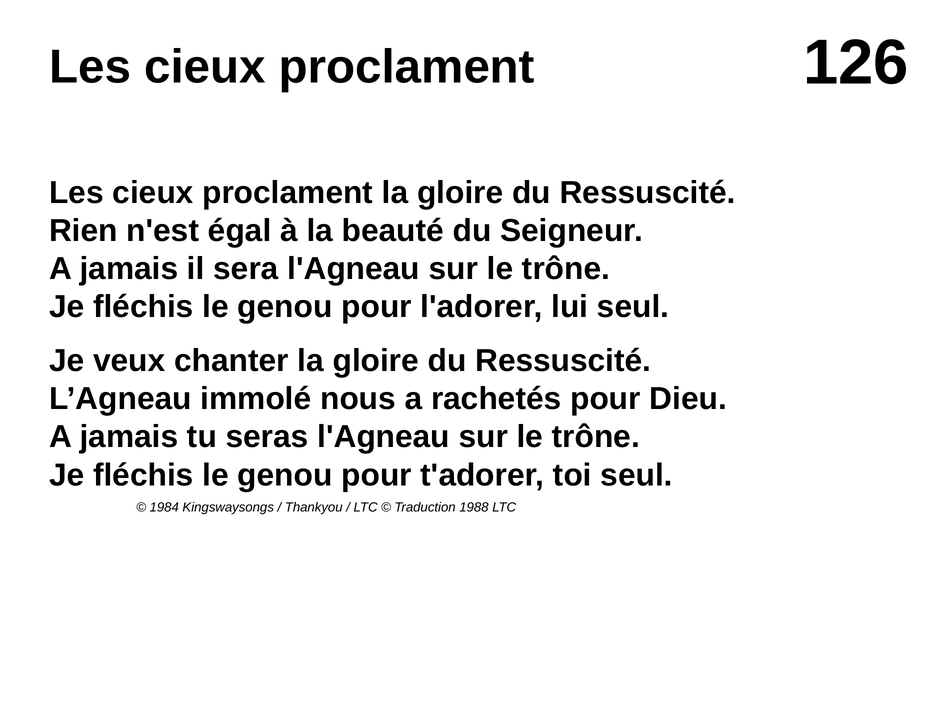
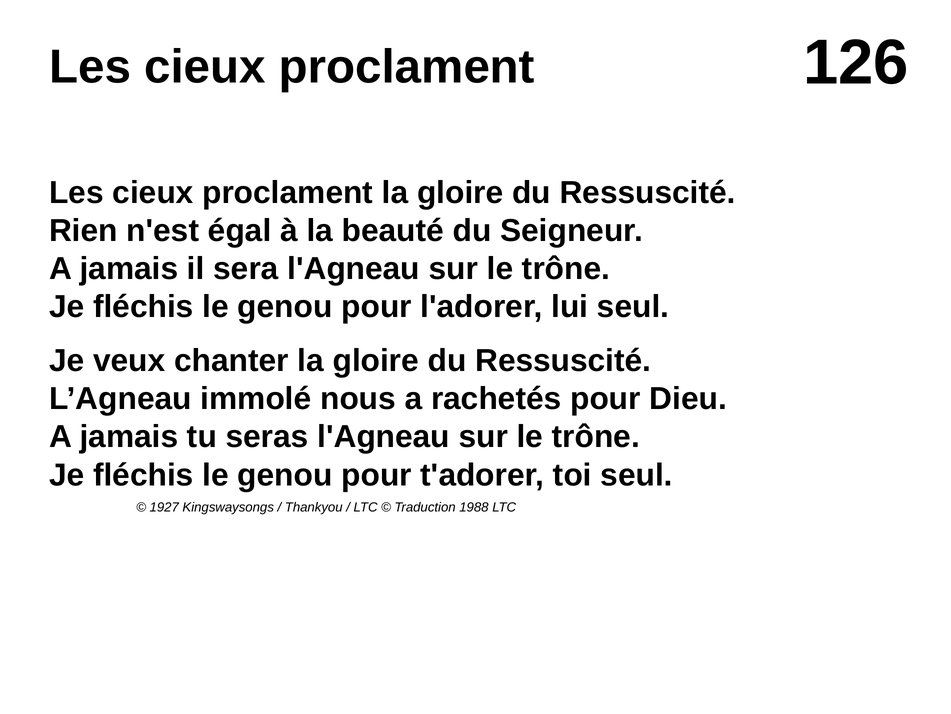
1984: 1984 -> 1927 (164, 507)
